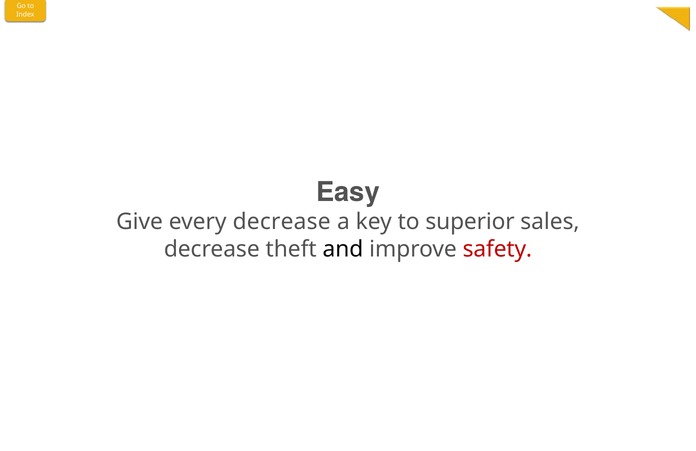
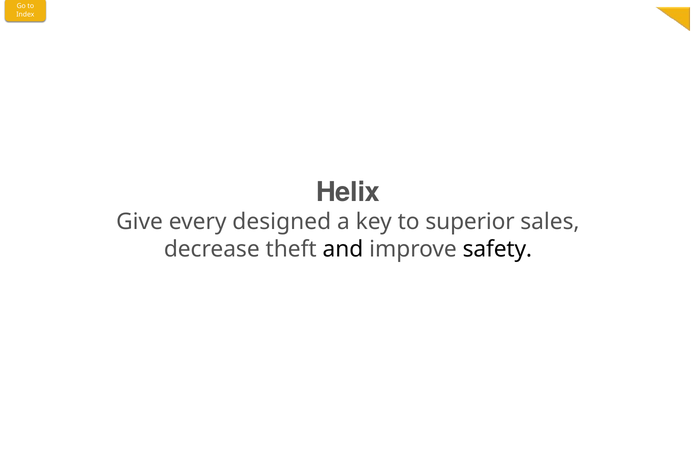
Easy: Easy -> Helix (348, 192)
every decrease: decrease -> designed (282, 222)
safety colour: red -> black (497, 249)
